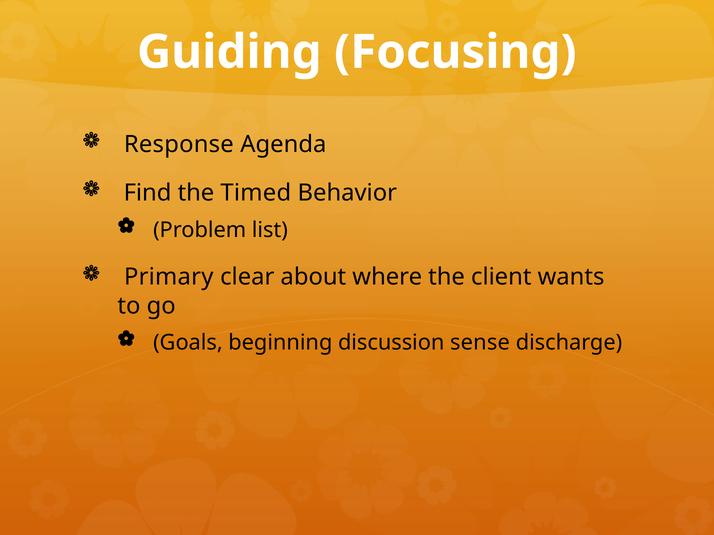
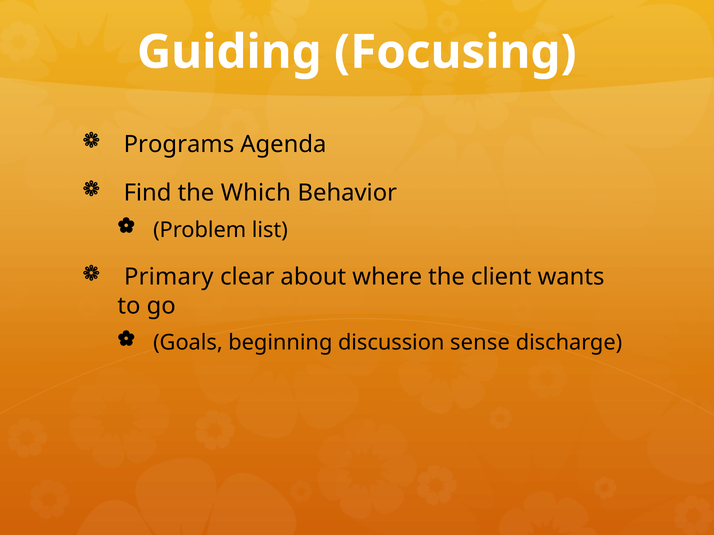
Response: Response -> Programs (179, 144)
Timed: Timed -> Which (256, 193)
